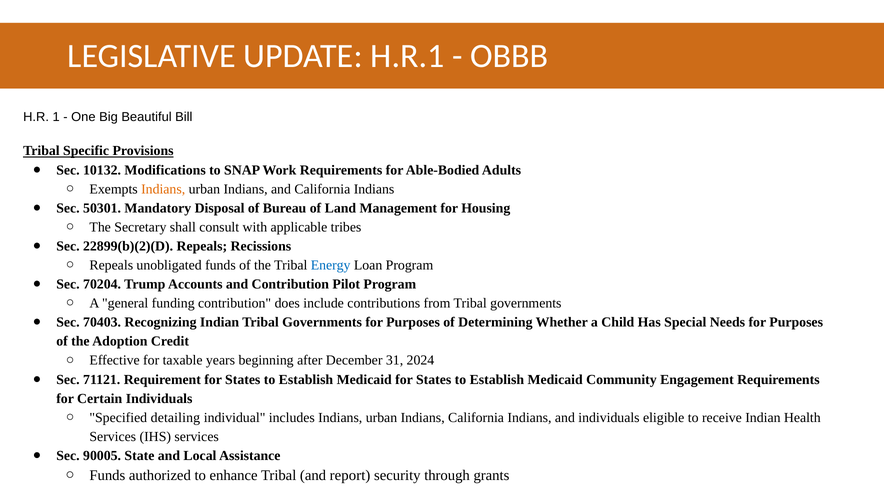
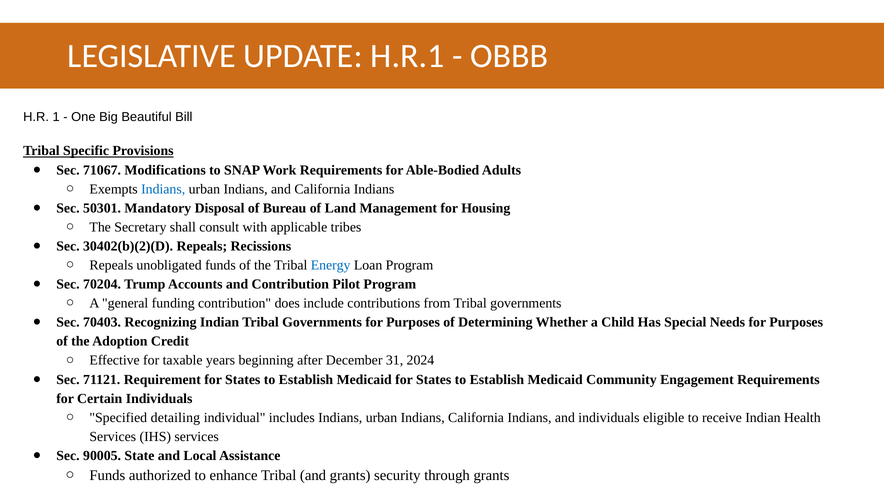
10132: 10132 -> 71067 (102, 170)
Indians colour: orange -> blue (163, 189)
22899(b)(2)(D: 22899(b)(2)(D -> 30402(b)(2)(D (128, 246)
and report: report -> grants (350, 476)
